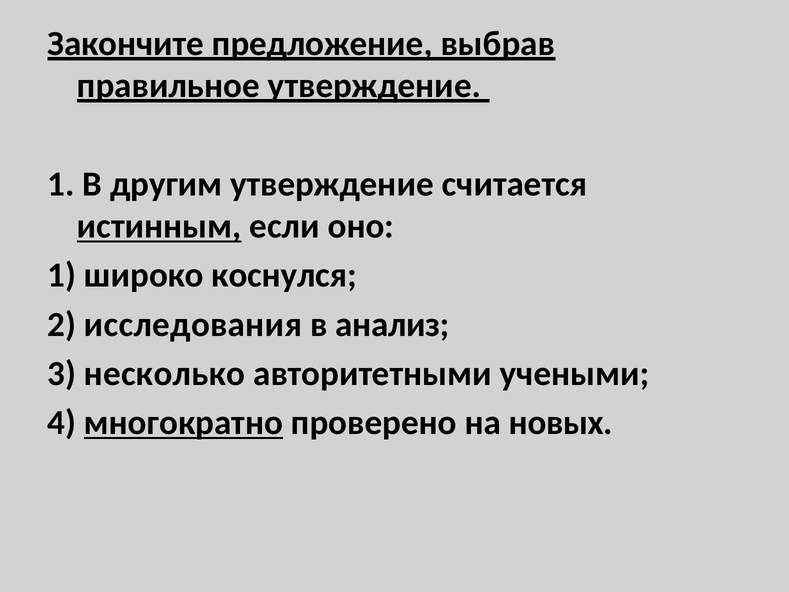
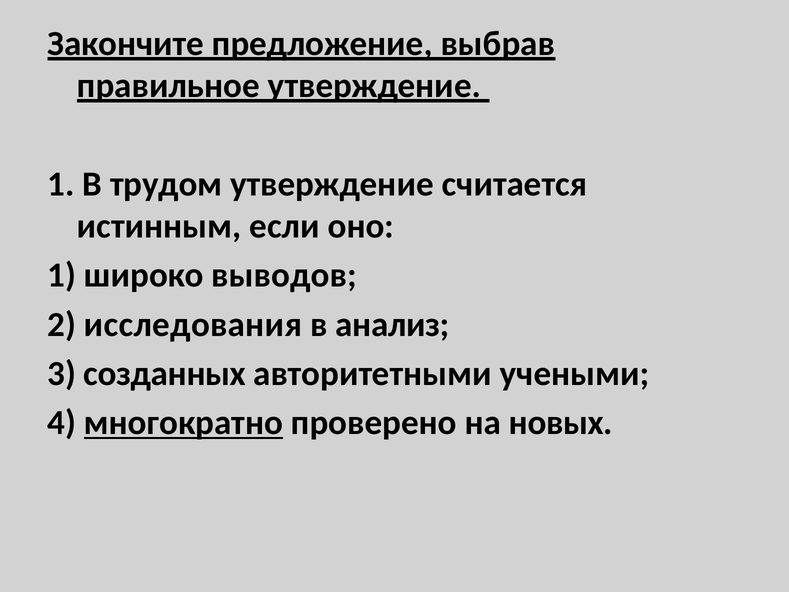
другим: другим -> трудом (166, 184)
истинным underline: present -> none (159, 226)
коснулся: коснулся -> выводов (284, 275)
несколько: несколько -> созданных (165, 373)
